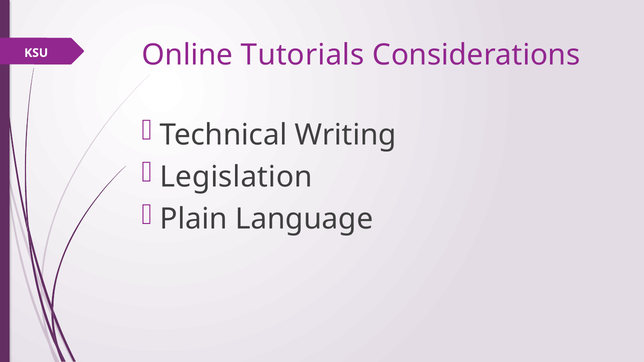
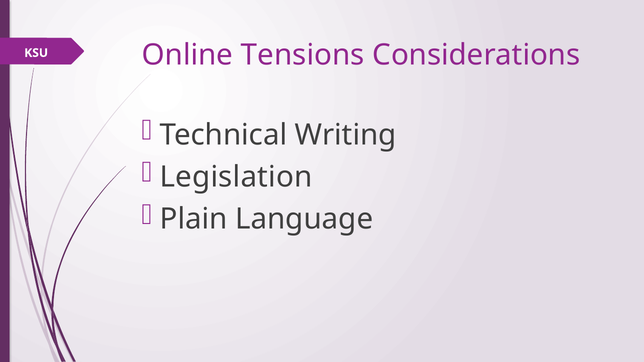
Tutorials: Tutorials -> Tensions (303, 55)
